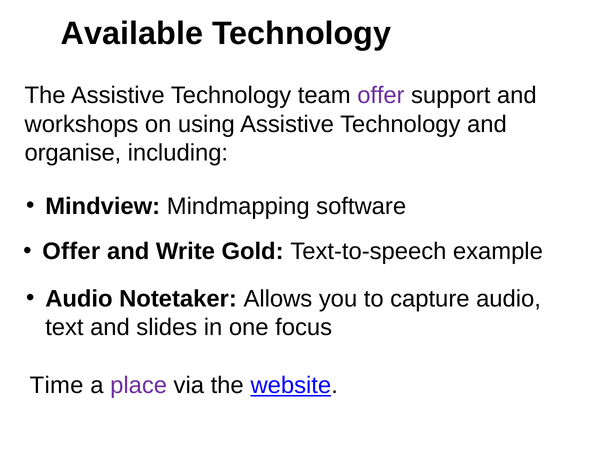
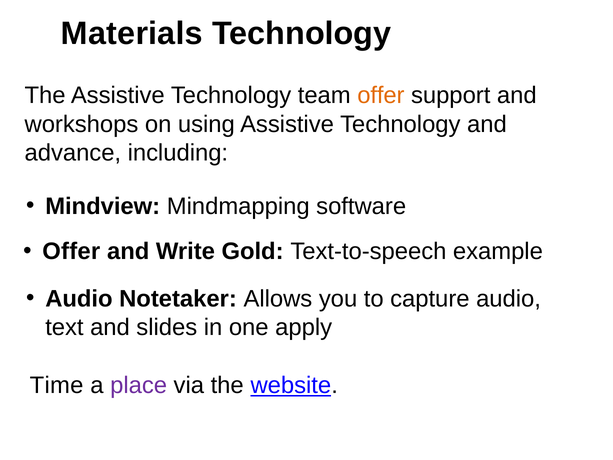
Available: Available -> Materials (132, 34)
offer colour: purple -> orange (381, 95)
organise: organise -> advance (73, 153)
focus: focus -> apply (304, 327)
